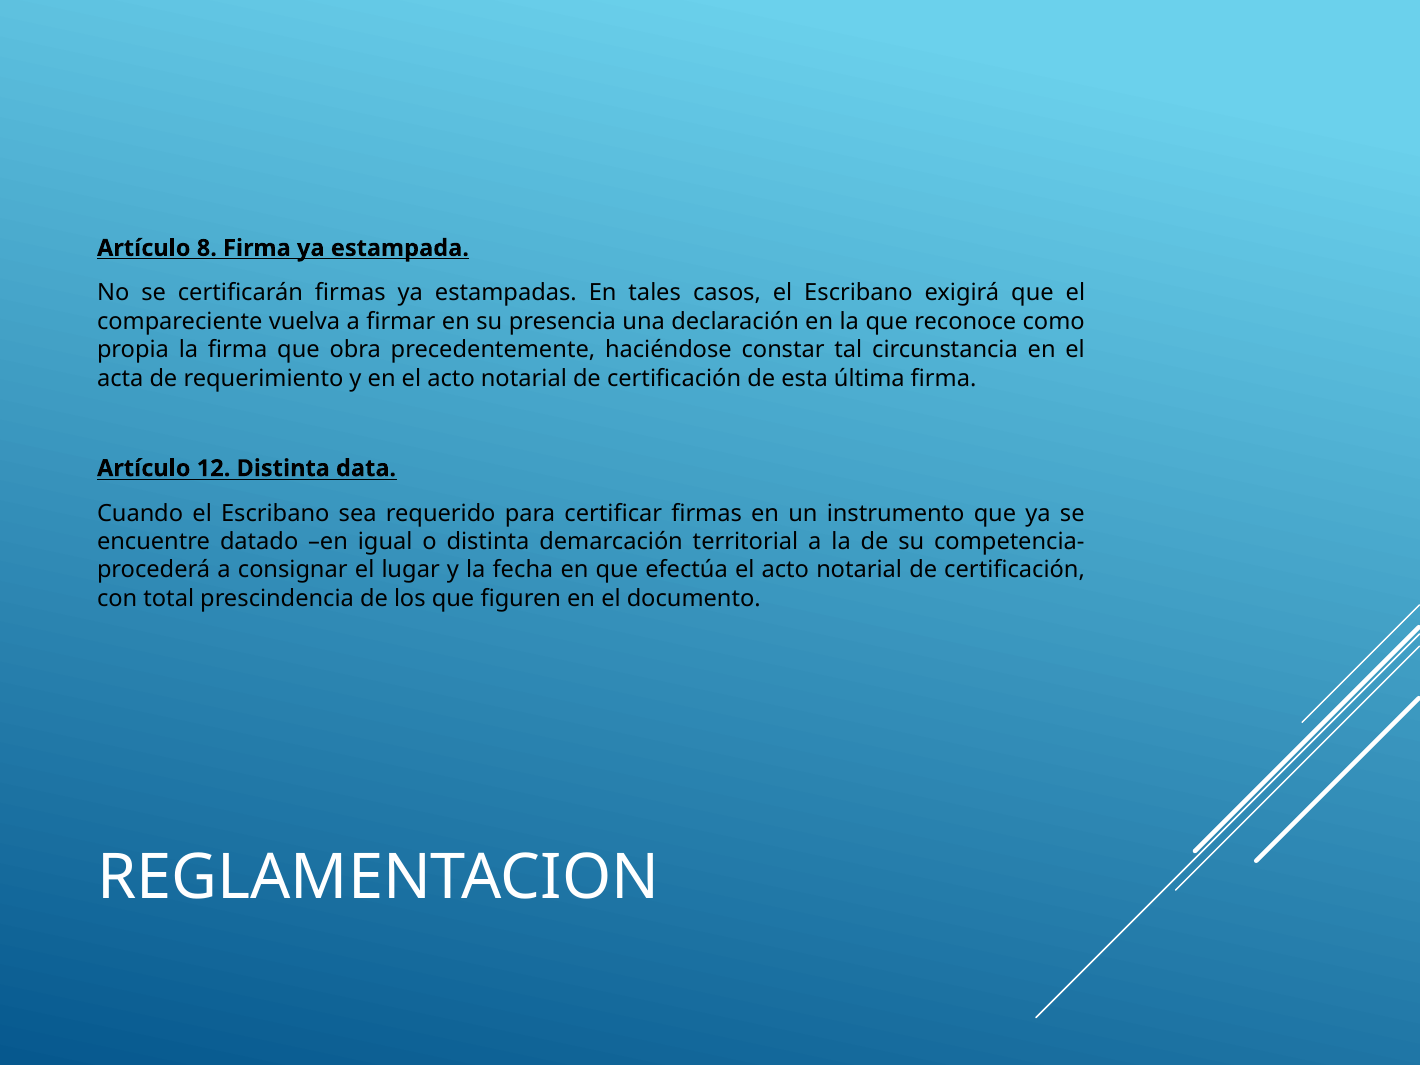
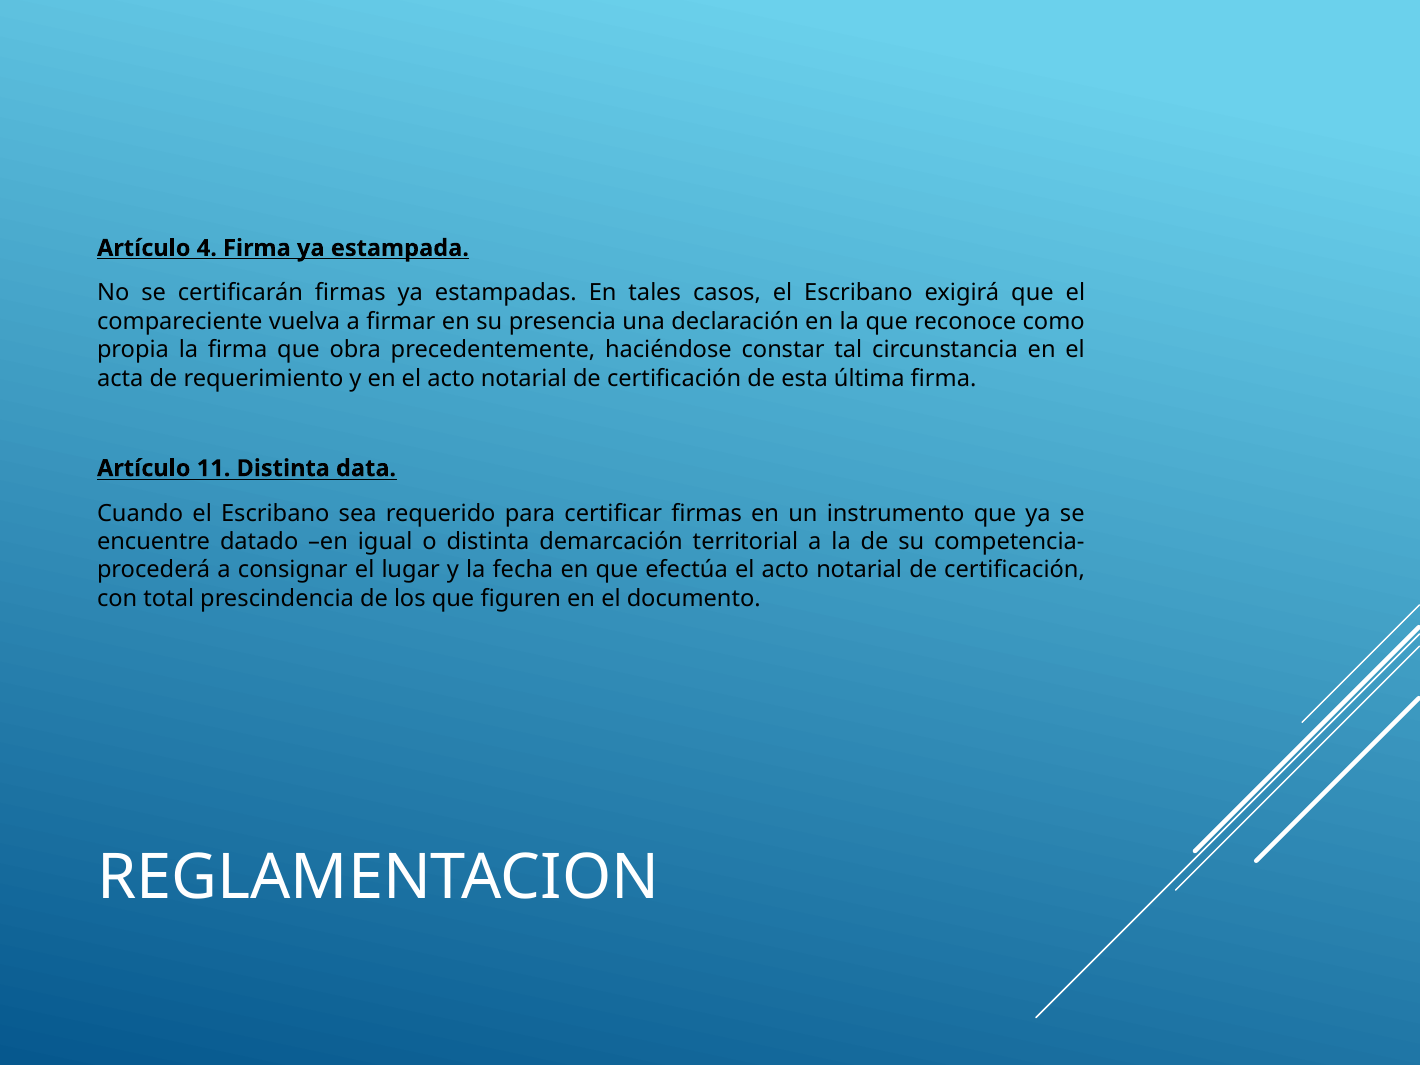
8: 8 -> 4 (207, 248)
12: 12 -> 11 (214, 468)
